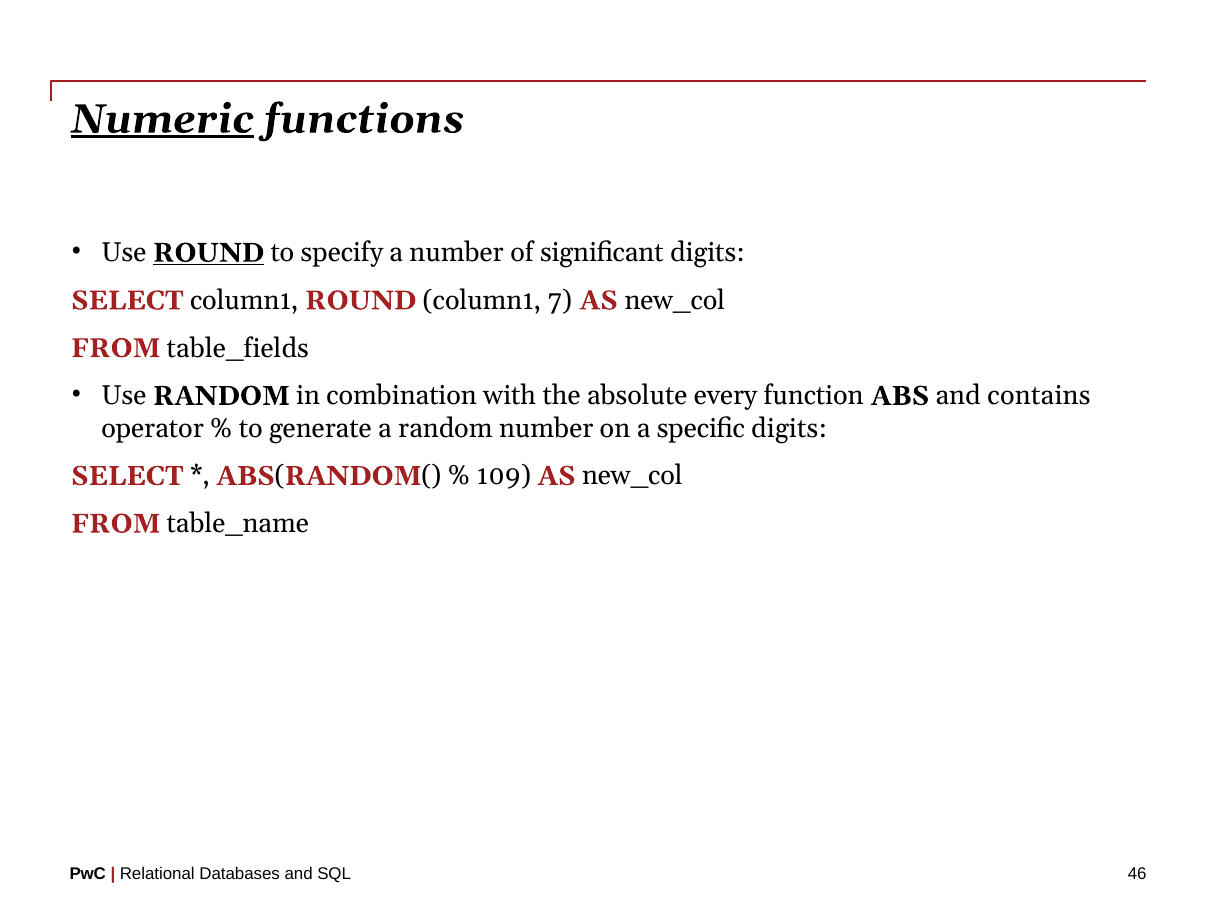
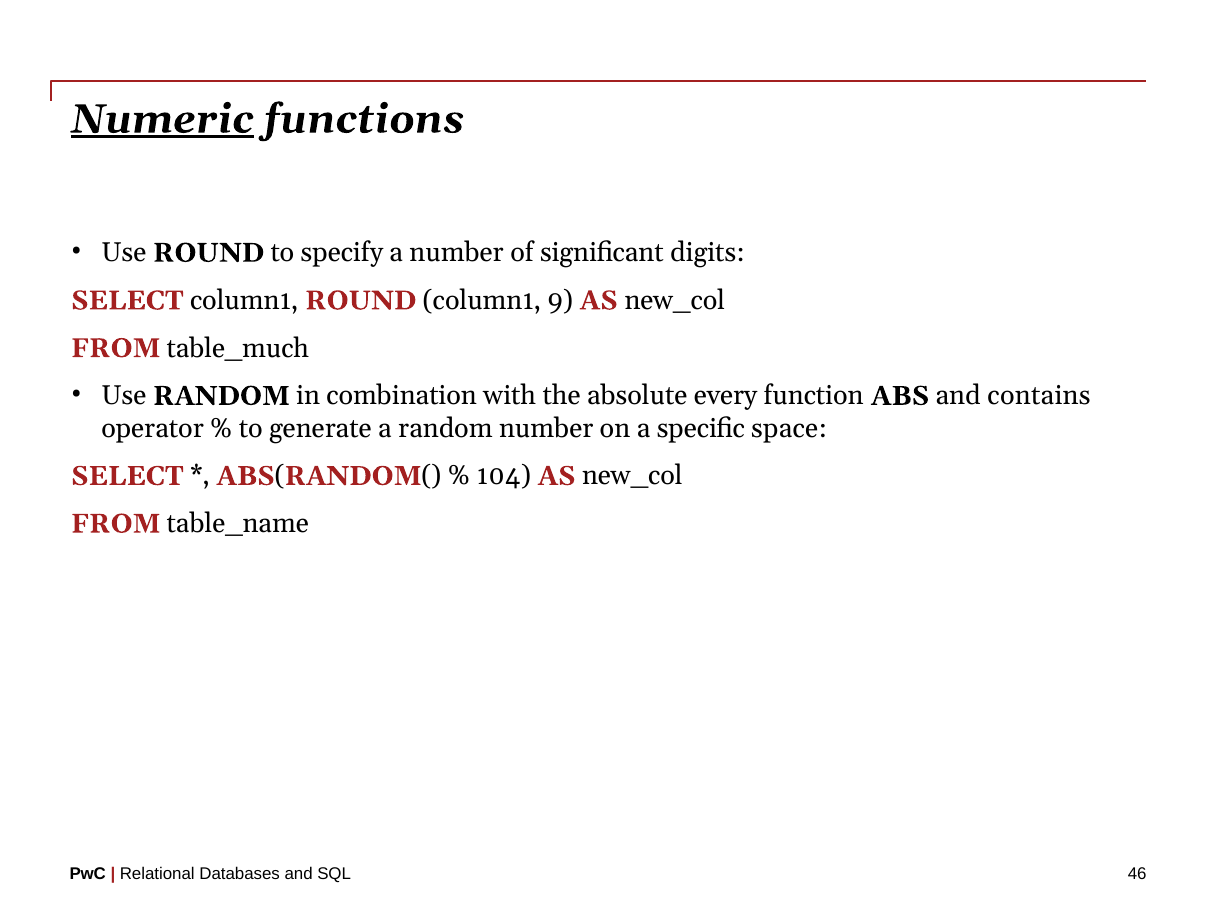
ROUND underline: present -> none (209, 253)
7: 7 -> 9 (560, 300)
table_fields: table_fields -> table_much (238, 348)
specific digits: digits -> space (789, 428)
109: 109 -> 104 (504, 476)
